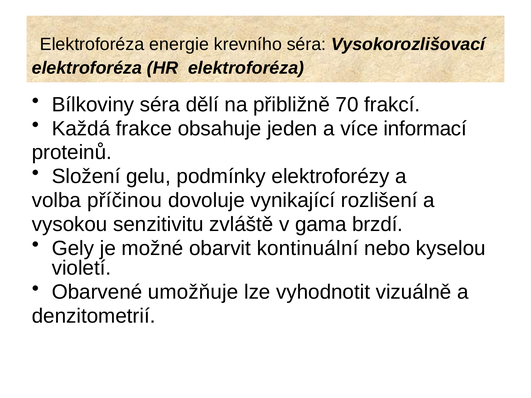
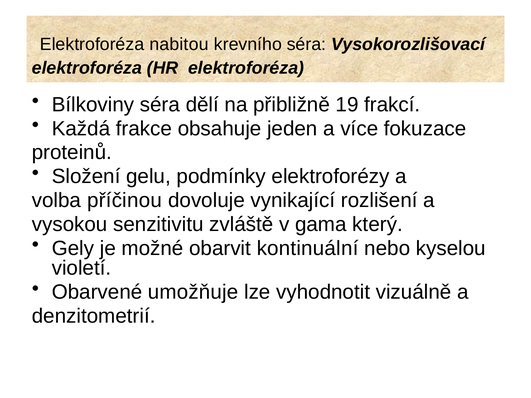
energie: energie -> nabitou (179, 44)
70: 70 -> 19 (347, 105)
informací: informací -> fokuzace (425, 129)
brzdí: brzdí -> který (378, 225)
